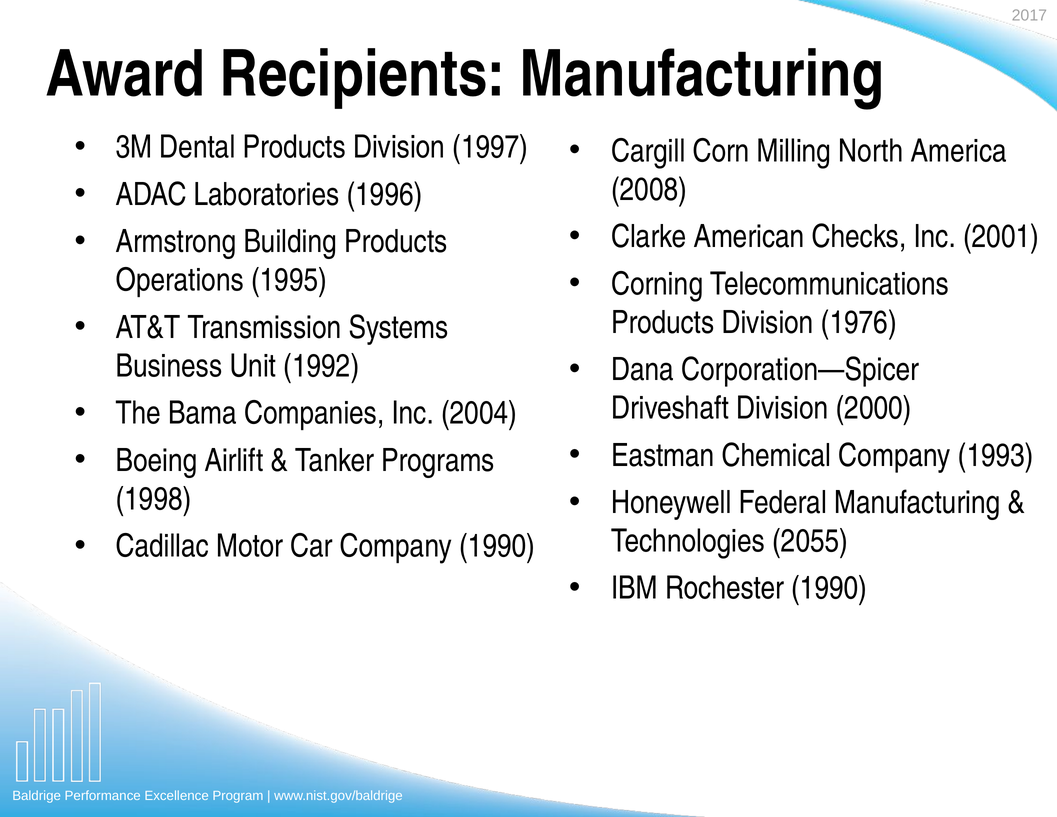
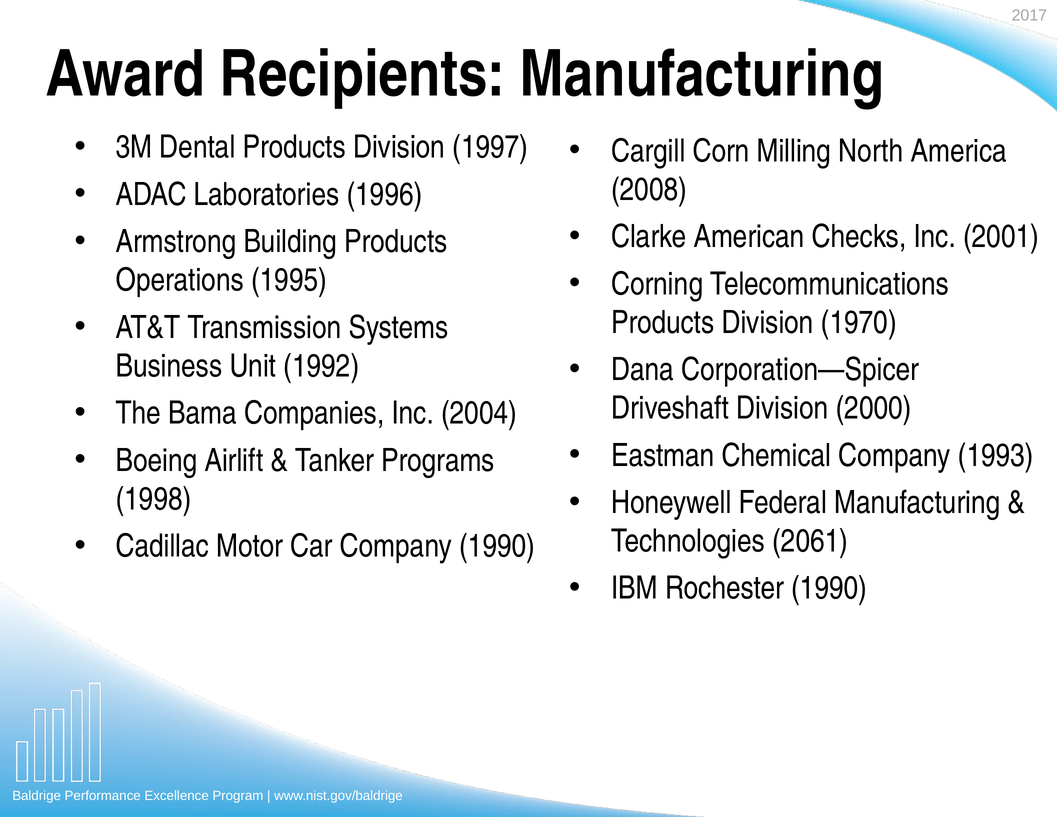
1976: 1976 -> 1970 (859, 322)
2055: 2055 -> 2061 (810, 541)
